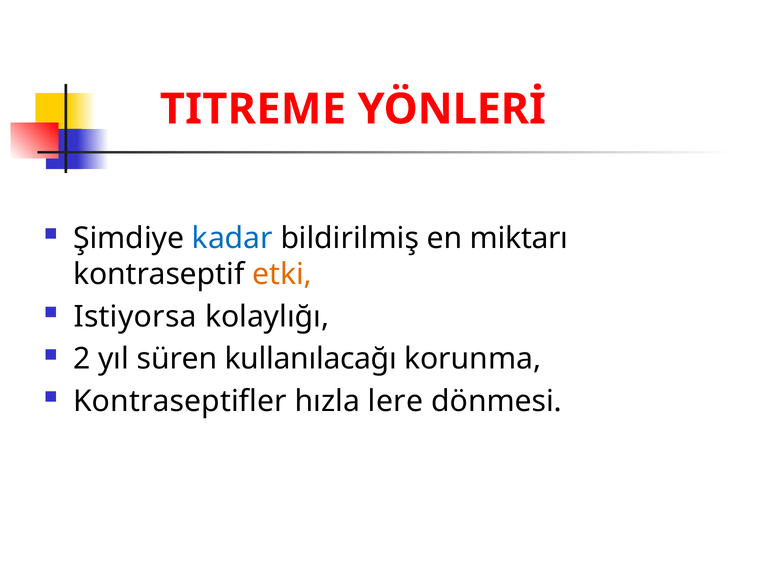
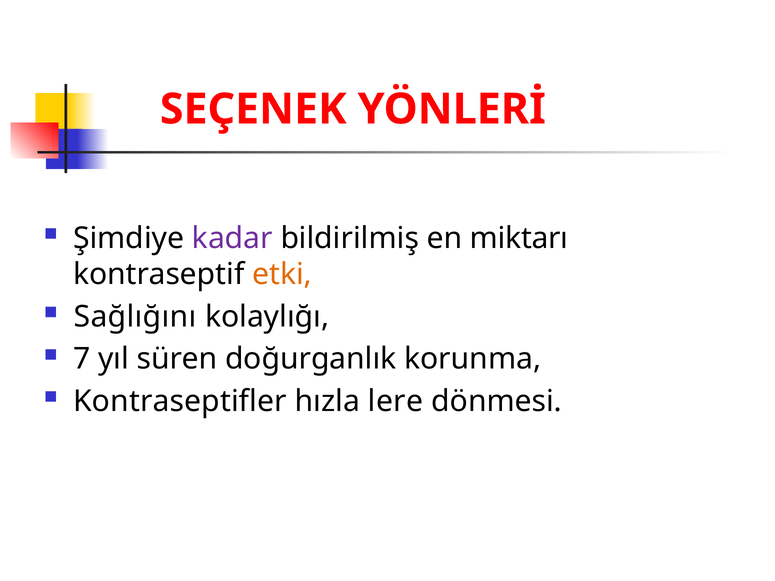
TITREME: TITREME -> SEÇENEK (253, 109)
kadar colour: blue -> purple (232, 238)
Istiyorsa: Istiyorsa -> Sağlığını (135, 317)
2: 2 -> 7 (82, 359)
kullanılacağı: kullanılacağı -> doğurganlık (311, 359)
